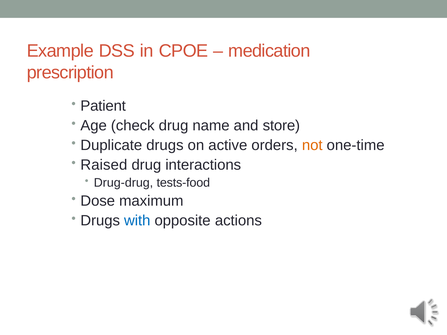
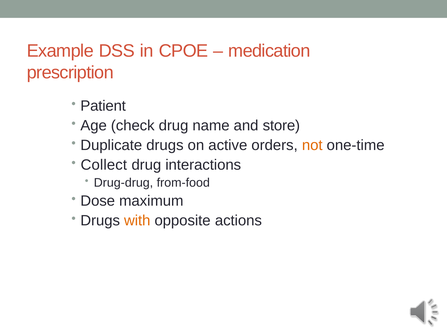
Raised: Raised -> Collect (104, 165)
tests-food: tests-food -> from-food (183, 183)
with colour: blue -> orange (137, 221)
